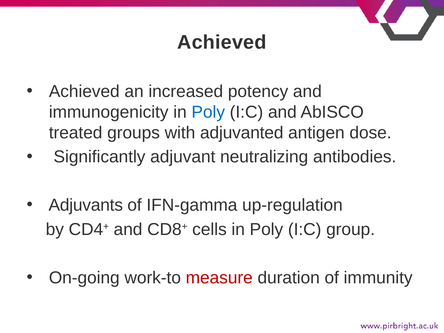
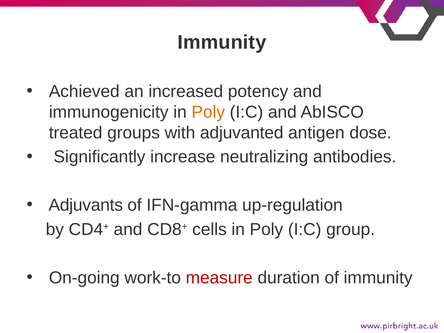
Achieved: Achieved -> Immunity (222, 42)
Poly colour: blue -> orange (208, 112)
adjuvant: adjuvant -> increase (183, 157)
